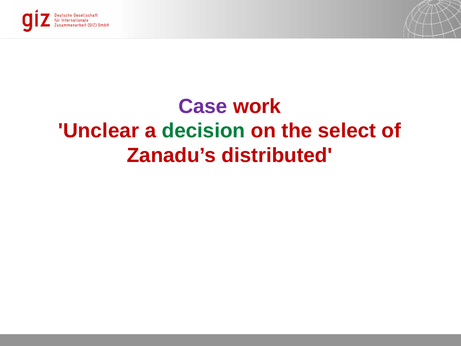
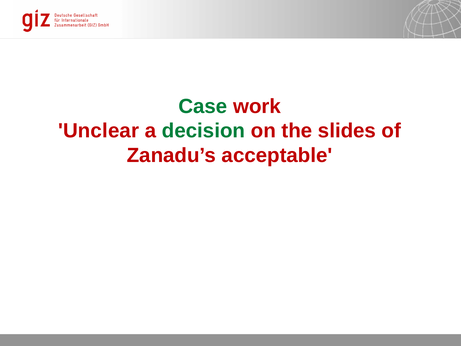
Case colour: purple -> green (203, 106)
select: select -> slides (347, 131)
distributed: distributed -> acceptable (277, 155)
